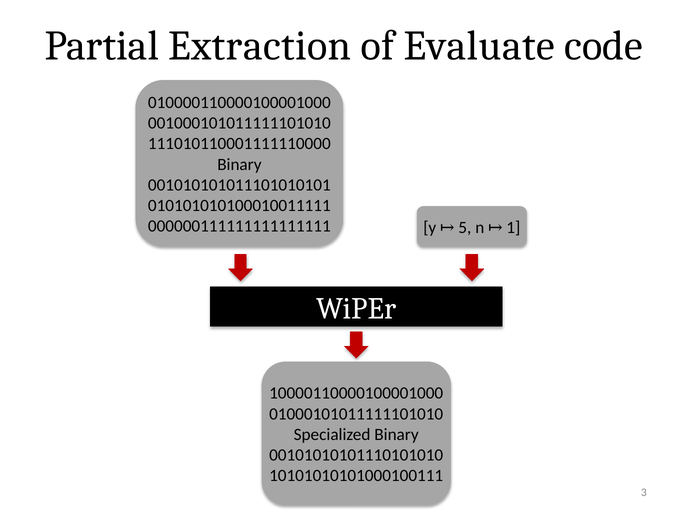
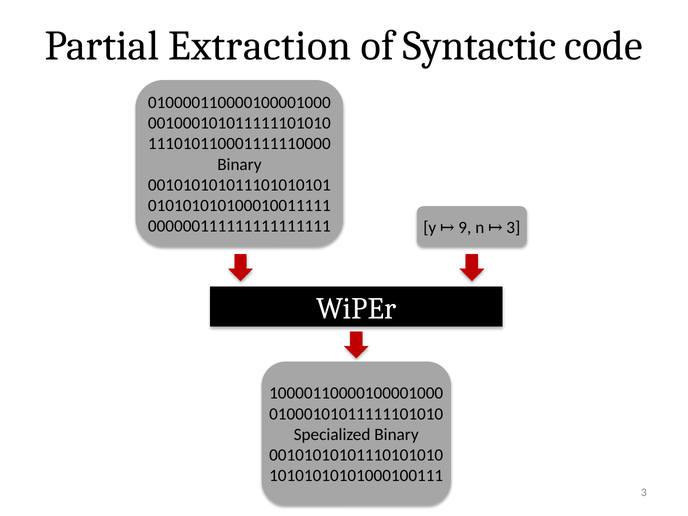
Evaluate: Evaluate -> Syntactic (480, 46)
5: 5 -> 9 (465, 227)
1: 1 -> 3 (513, 227)
